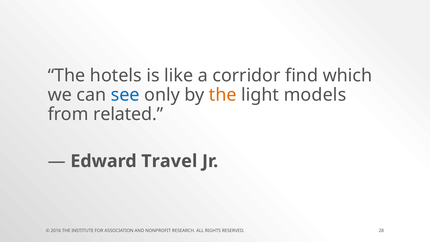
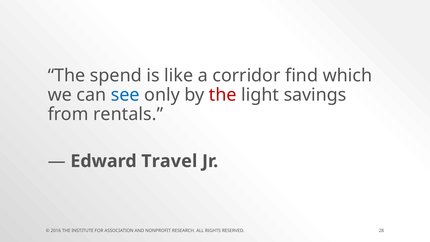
hotels: hotels -> spend (116, 76)
the colour: orange -> red (223, 95)
models: models -> savings (315, 95)
related: related -> rentals (128, 114)
